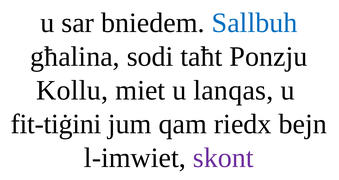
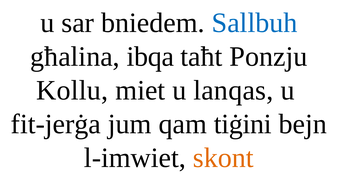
sodi: sodi -> ibqa (150, 57)
fit-tiġini: fit-tiġini -> fit-jerġa (56, 124)
riedx: riedx -> tiġini (243, 124)
skont colour: purple -> orange (223, 158)
